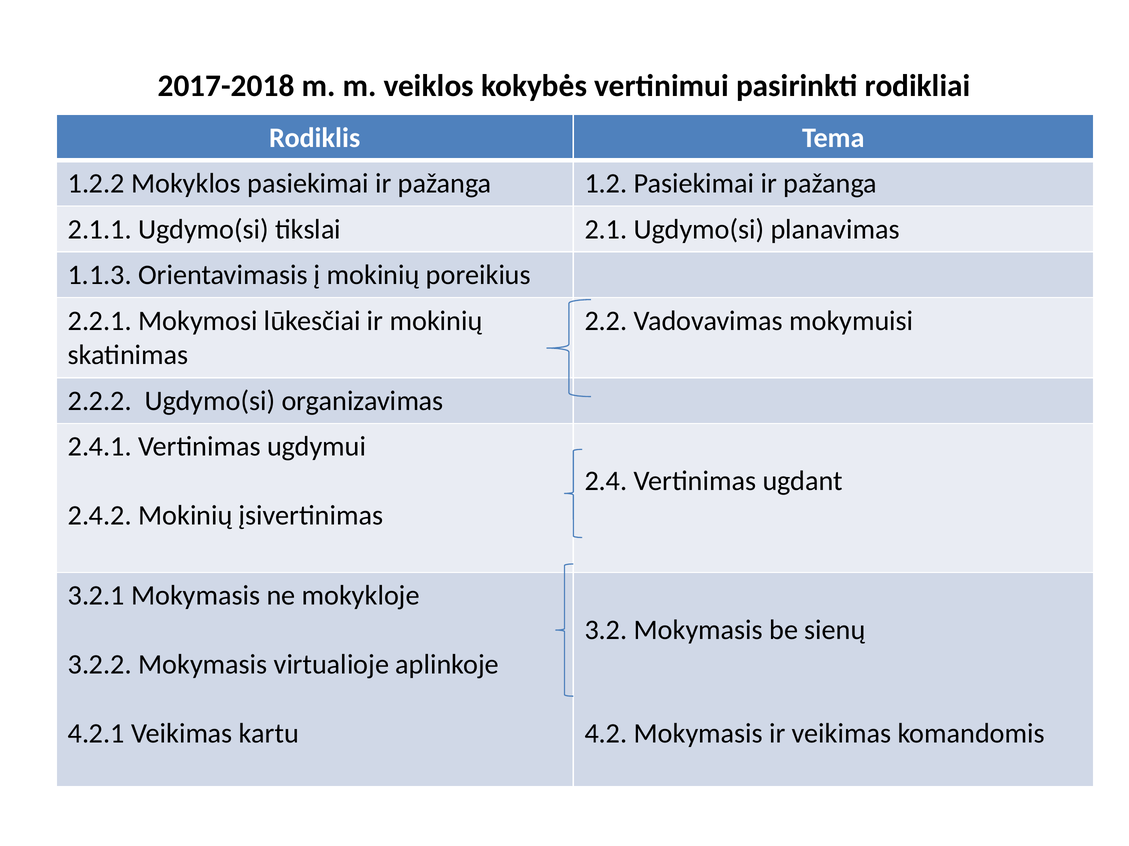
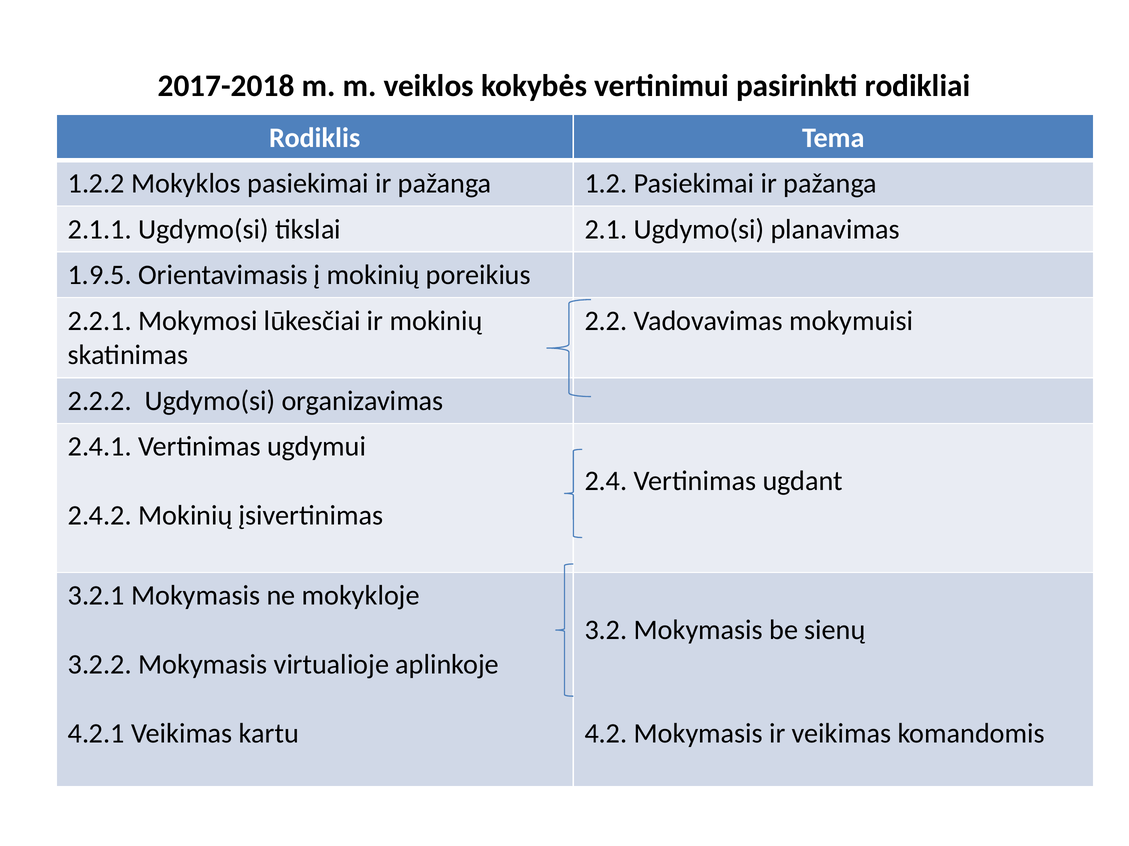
1.1.3: 1.1.3 -> 1.9.5 (100, 275)
